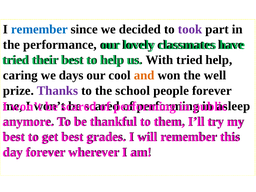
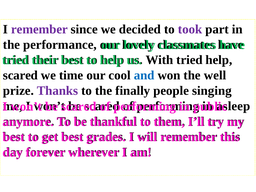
remember colour: blue -> purple (39, 29)
caring: caring -> scared (20, 75)
days: days -> time (71, 75)
and colour: orange -> blue (144, 75)
school: school -> finally (133, 91)
people forever: forever -> singing (212, 91)
